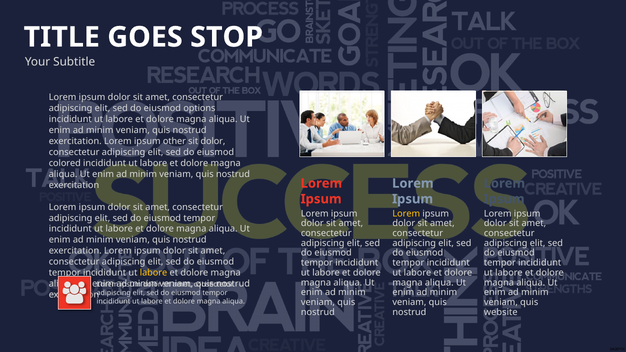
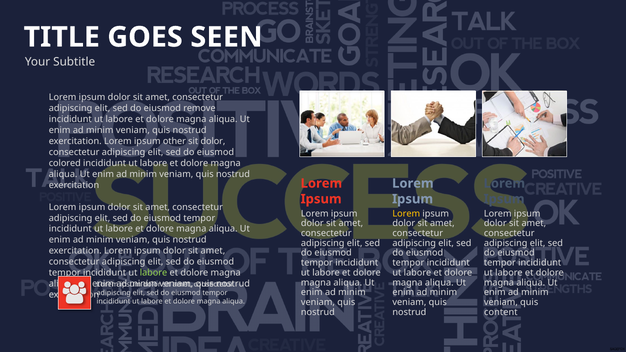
STOP: STOP -> SEEN (226, 37)
options: options -> remove (199, 108)
labore colour: yellow -> light green (154, 273)
website: website -> content (501, 312)
